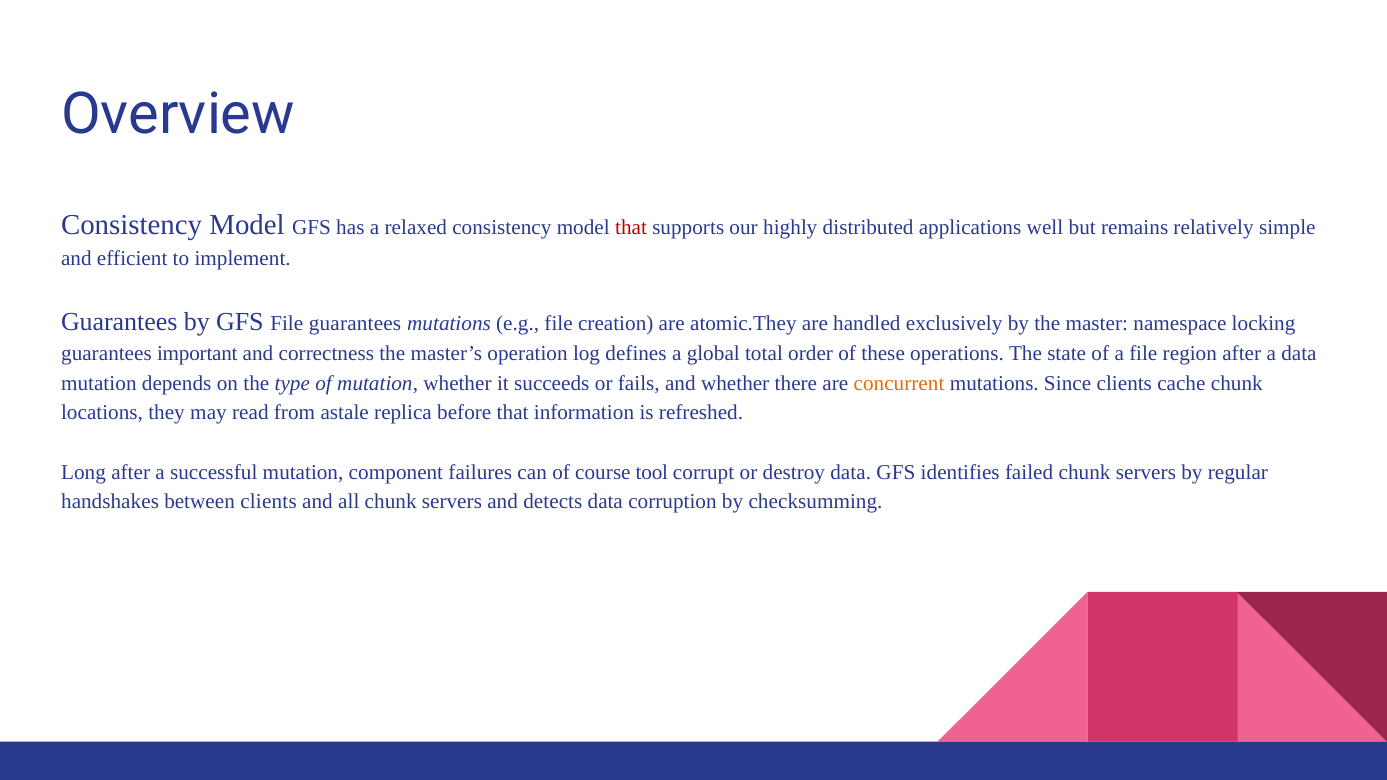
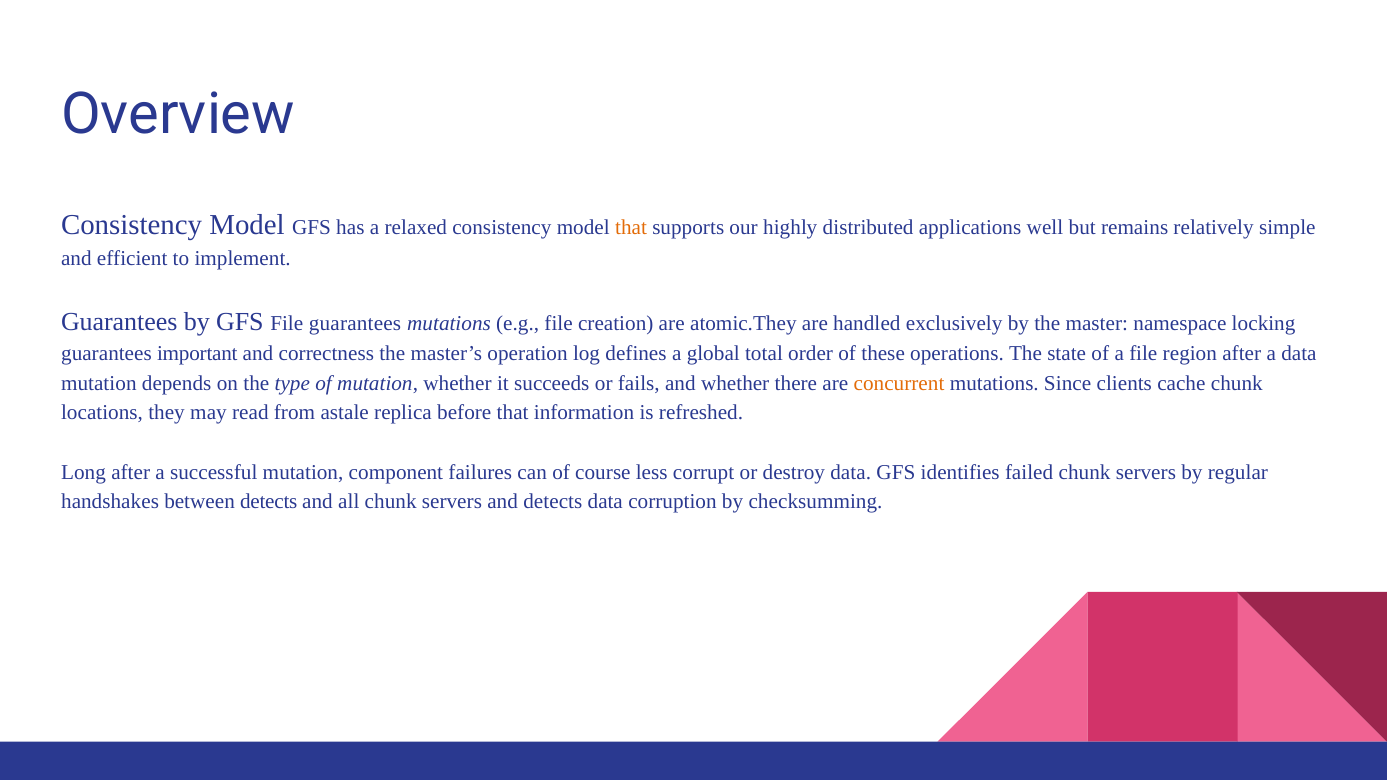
that colour: red -> orange (631, 227)
tool: tool -> less (652, 473)
between clients: clients -> detects (269, 502)
